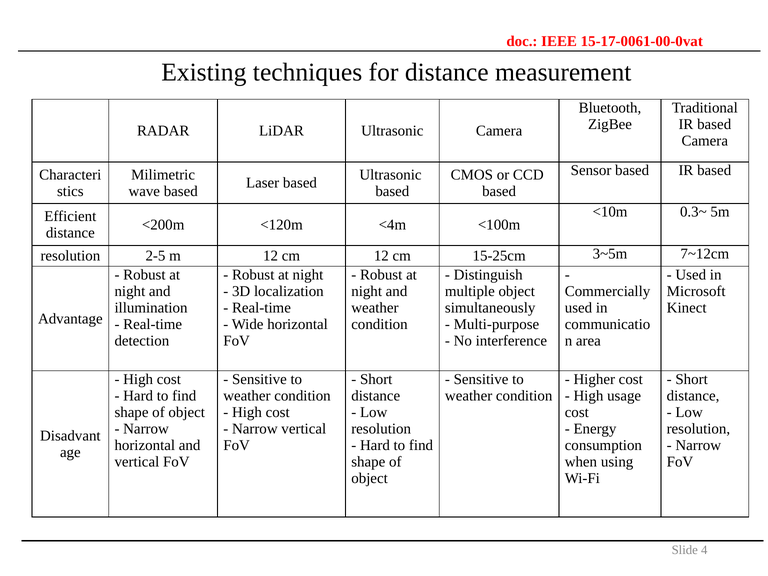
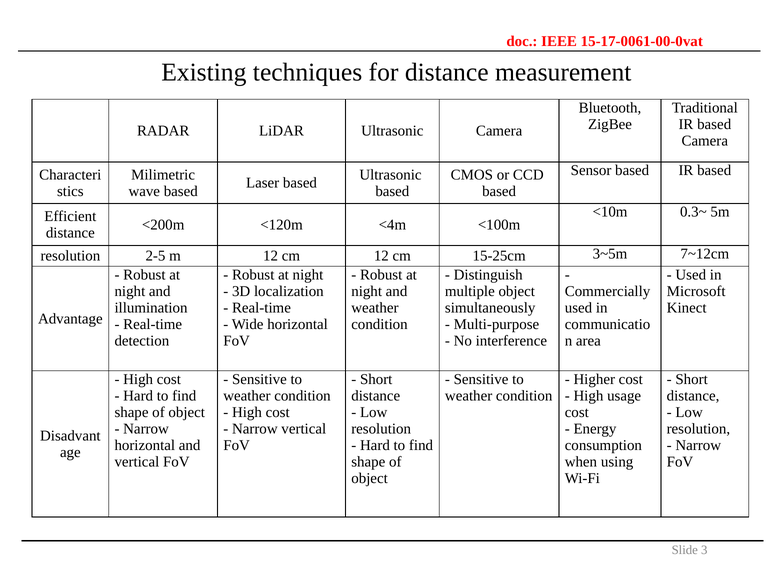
4: 4 -> 3 (704, 550)
